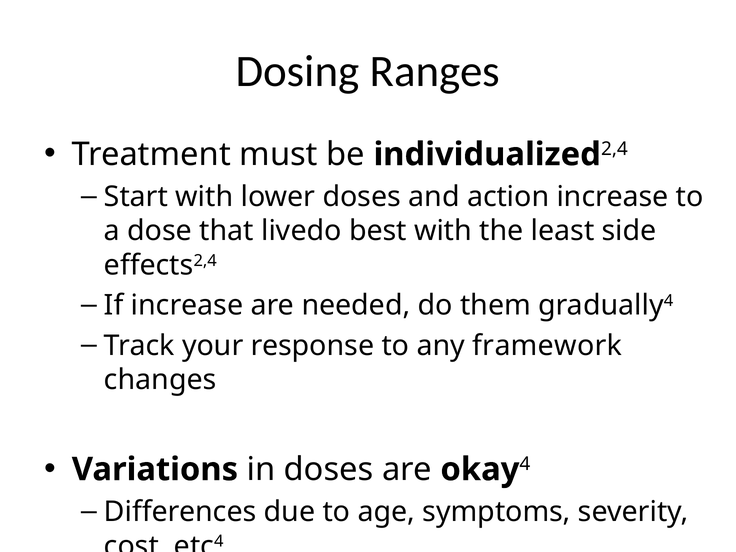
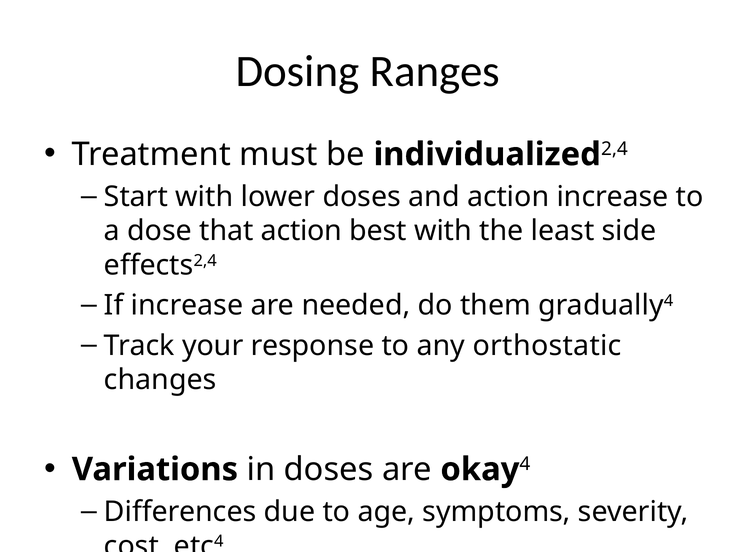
that livedo: livedo -> action (302, 231)
framework: framework -> orthostatic (547, 346)
